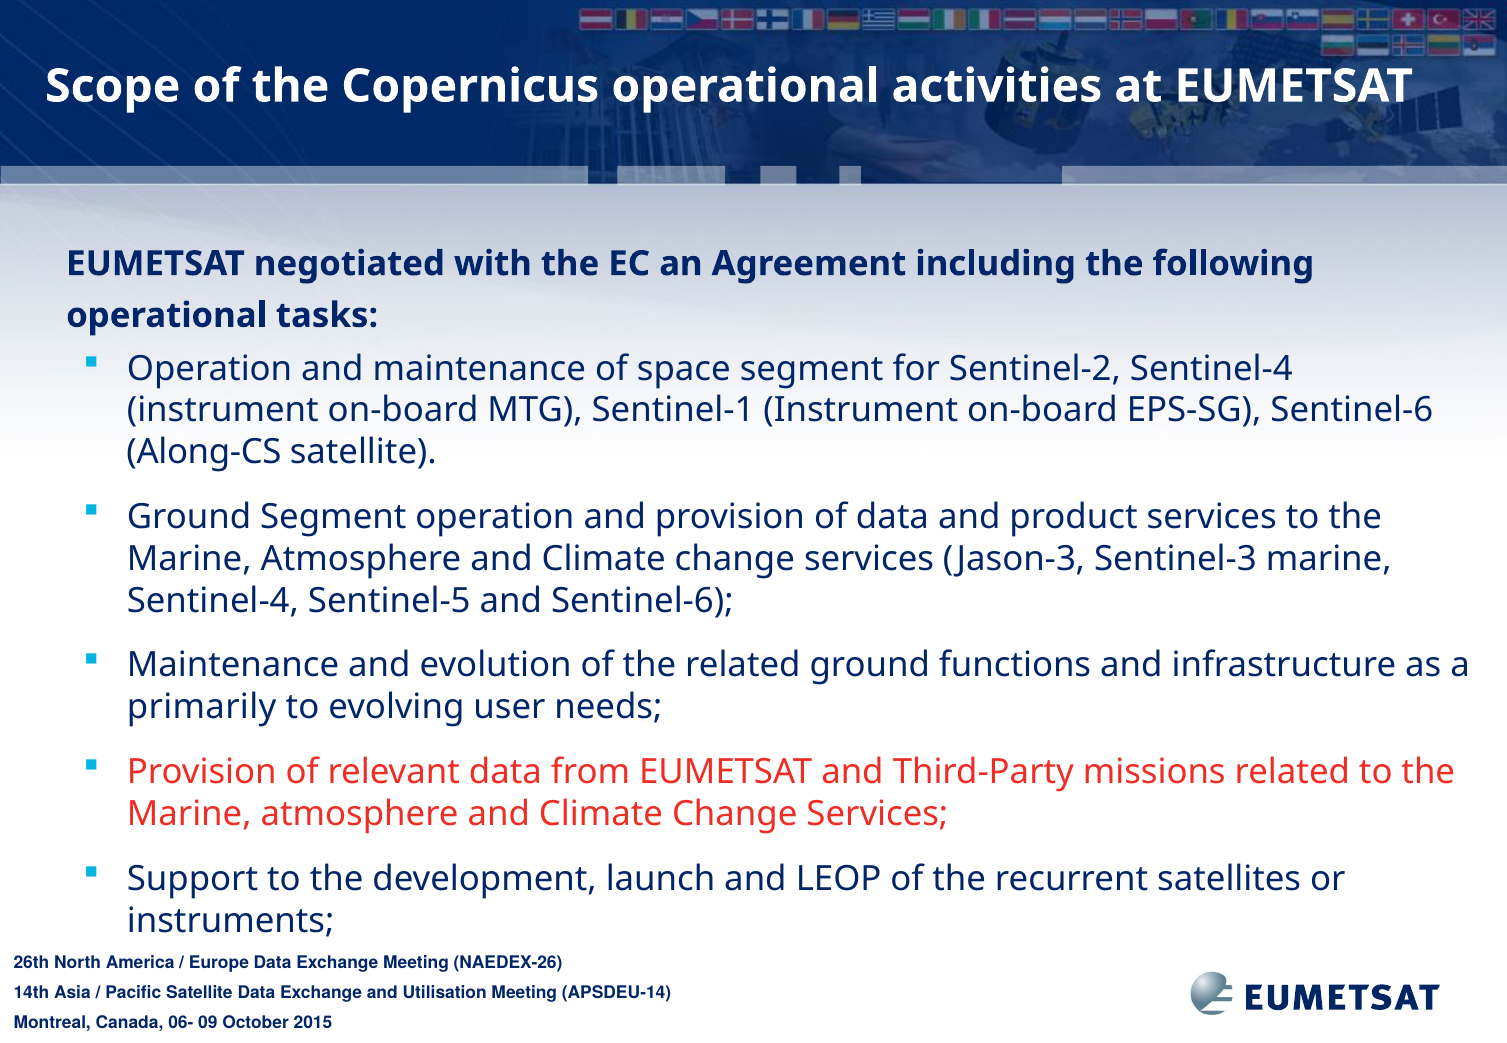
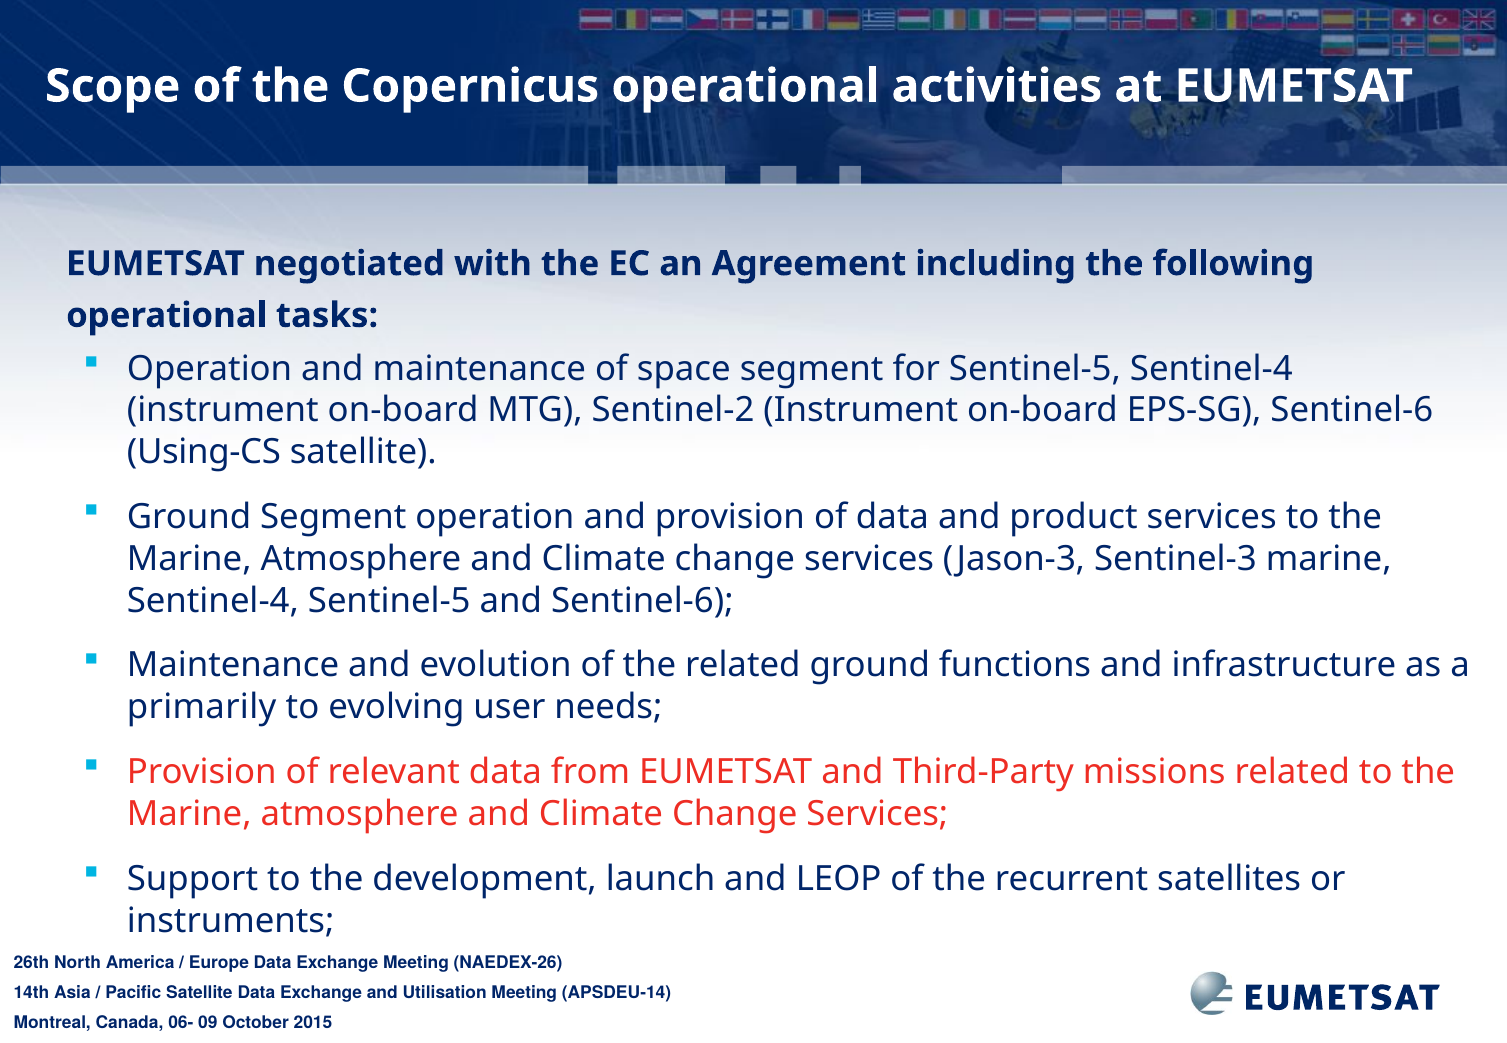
for Sentinel-2: Sentinel-2 -> Sentinel-5 (1035, 369)
Sentinel-1: Sentinel-1 -> Sentinel-2 (673, 411)
Along-CS: Along-CS -> Using-CS (204, 452)
